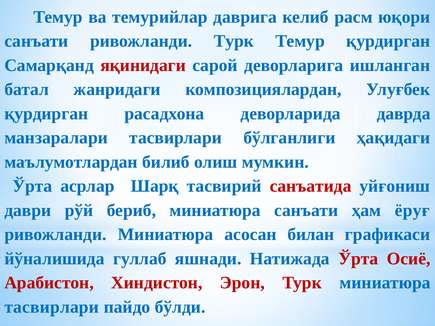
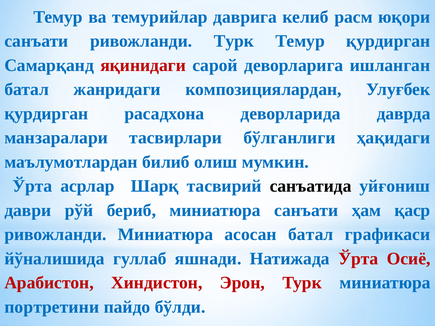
санъатида colour: red -> black (311, 186)
ёруғ: ёруғ -> қаср (412, 211)
асосан билан: билан -> батал (311, 235)
тасвирлари: тасвирлари -> портретини (52, 307)
